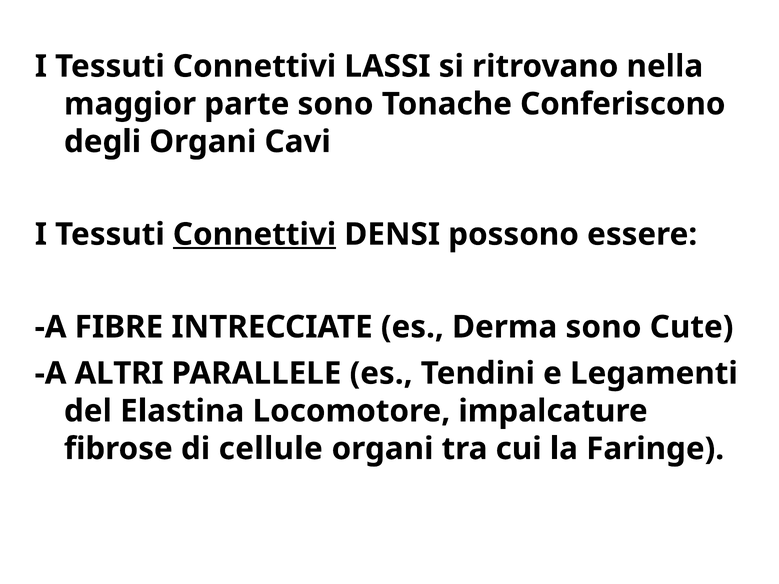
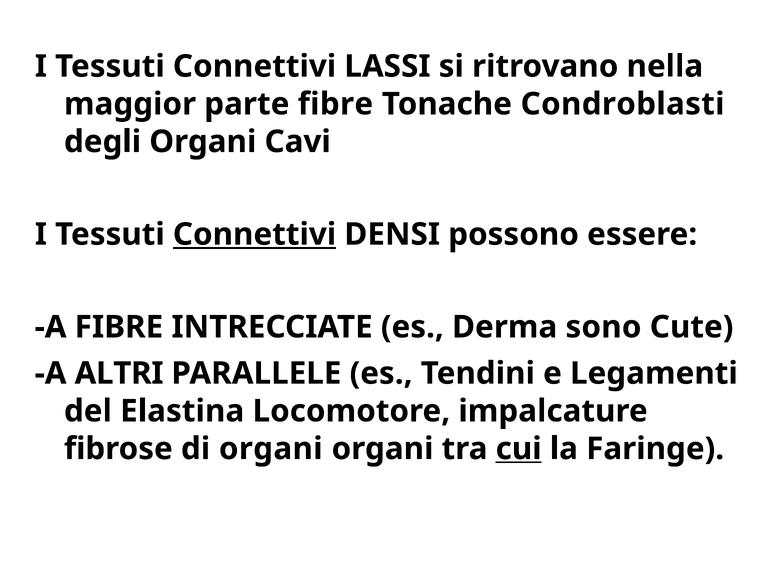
parte sono: sono -> fibre (335, 104)
Conferiscono: Conferiscono -> Condroblasti (623, 104)
di cellule: cellule -> organi (271, 449)
cui underline: none -> present (519, 449)
